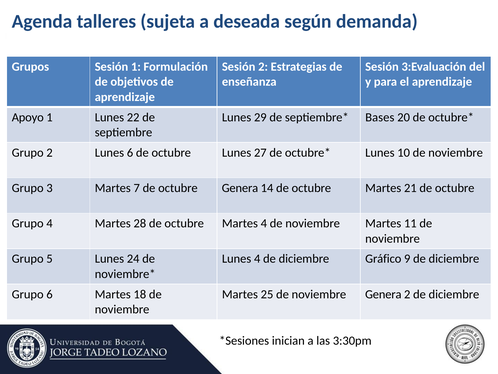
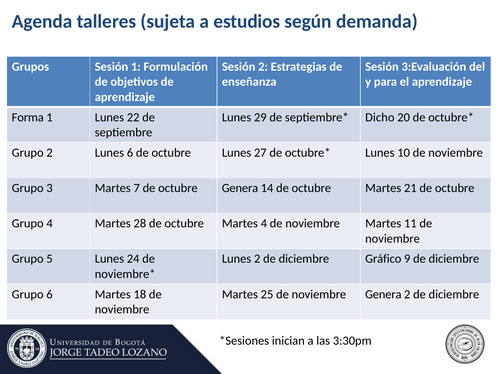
deseada: deseada -> estudios (247, 21)
Apoyo: Apoyo -> Forma (28, 117)
Bases: Bases -> Dicho (380, 117)
Lunes 4: 4 -> 2 (257, 259)
